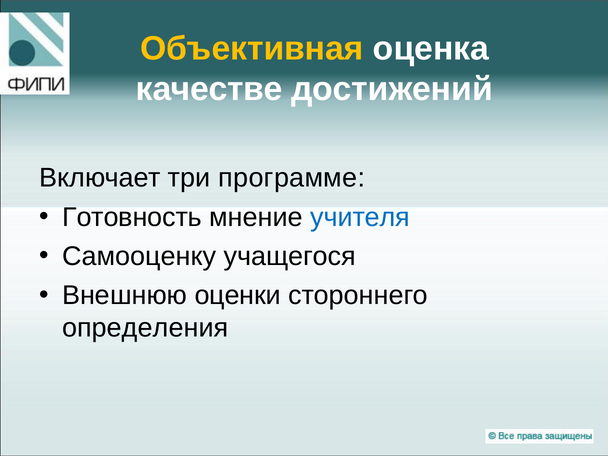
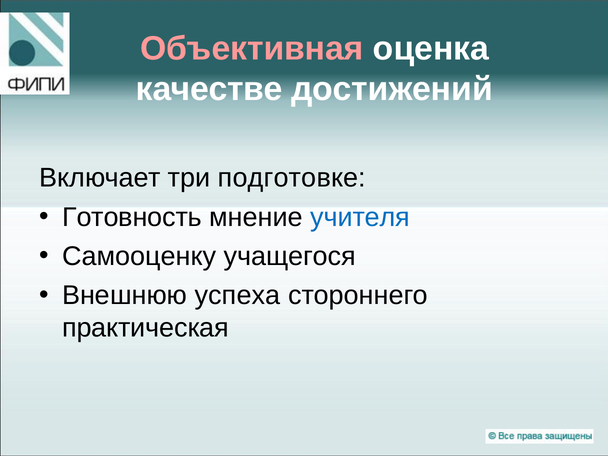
Объективная colour: yellow -> pink (252, 48)
программе: программе -> подготовке (292, 178)
оценки: оценки -> успеха (238, 296)
определения: определения -> практическая (145, 328)
